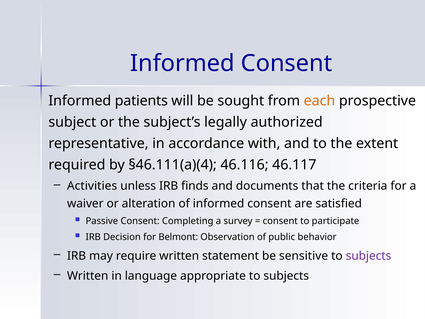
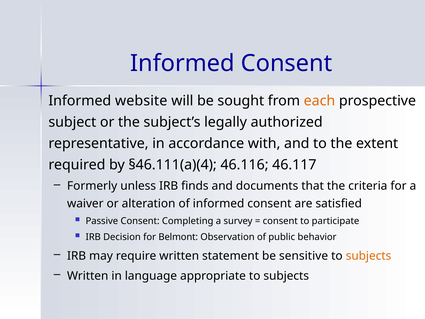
patients: patients -> website (141, 101)
Activities: Activities -> Formerly (92, 186)
subjects colour: purple -> orange (369, 256)
